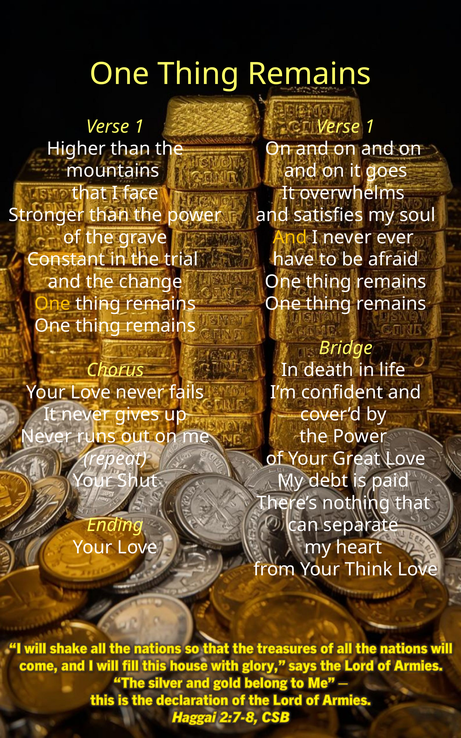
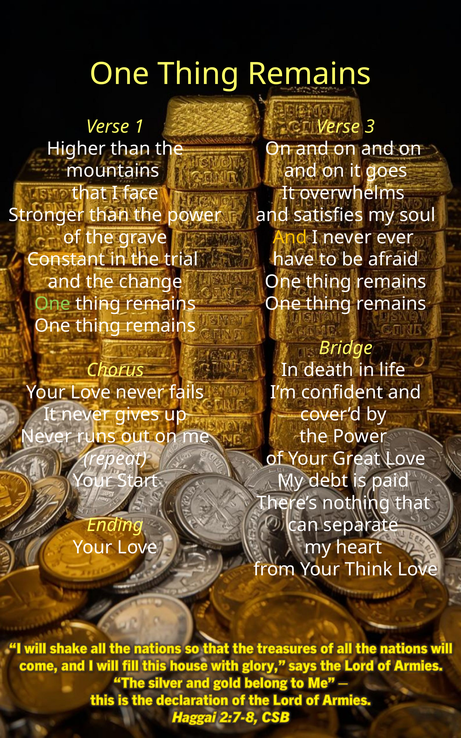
1: 1 -> 3 (370, 127)
One colour: yellow -> light green (53, 304)
Shut: Shut -> Start (138, 481)
